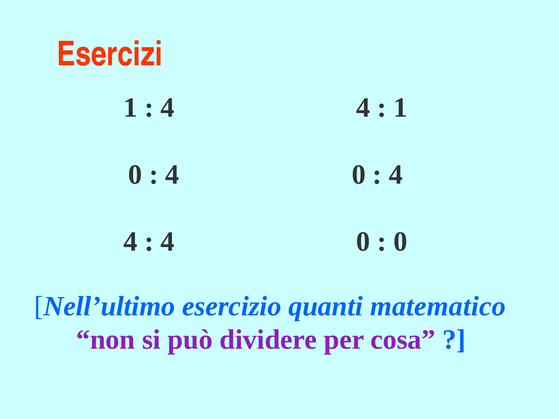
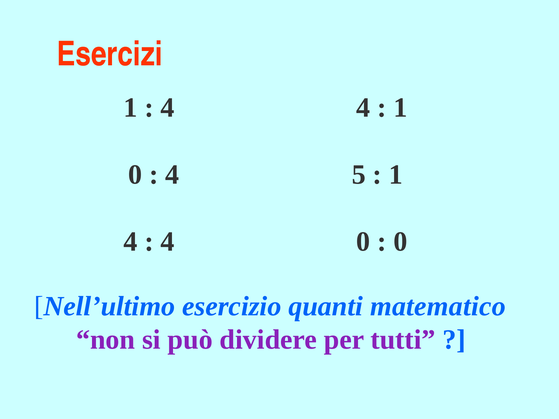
0: 0 -> 5 (359, 175)
4: 4 -> 1 (396, 175)
cosa: cosa -> tutti (403, 340)
